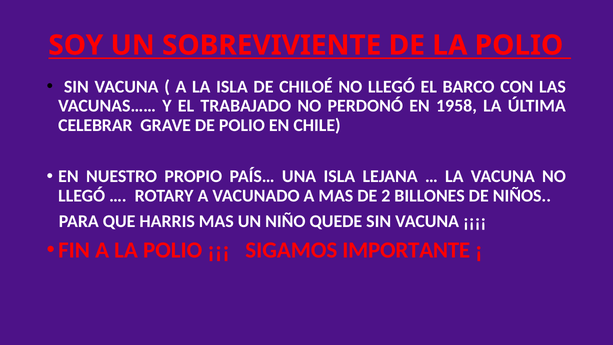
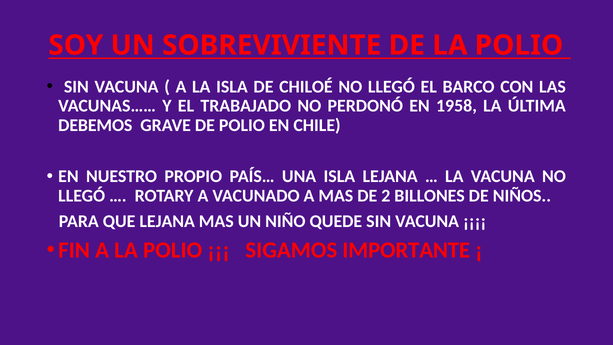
CELEBRAR: CELEBRAR -> DEBEMOS (95, 125)
QUE HARRIS: HARRIS -> LEJANA (167, 221)
